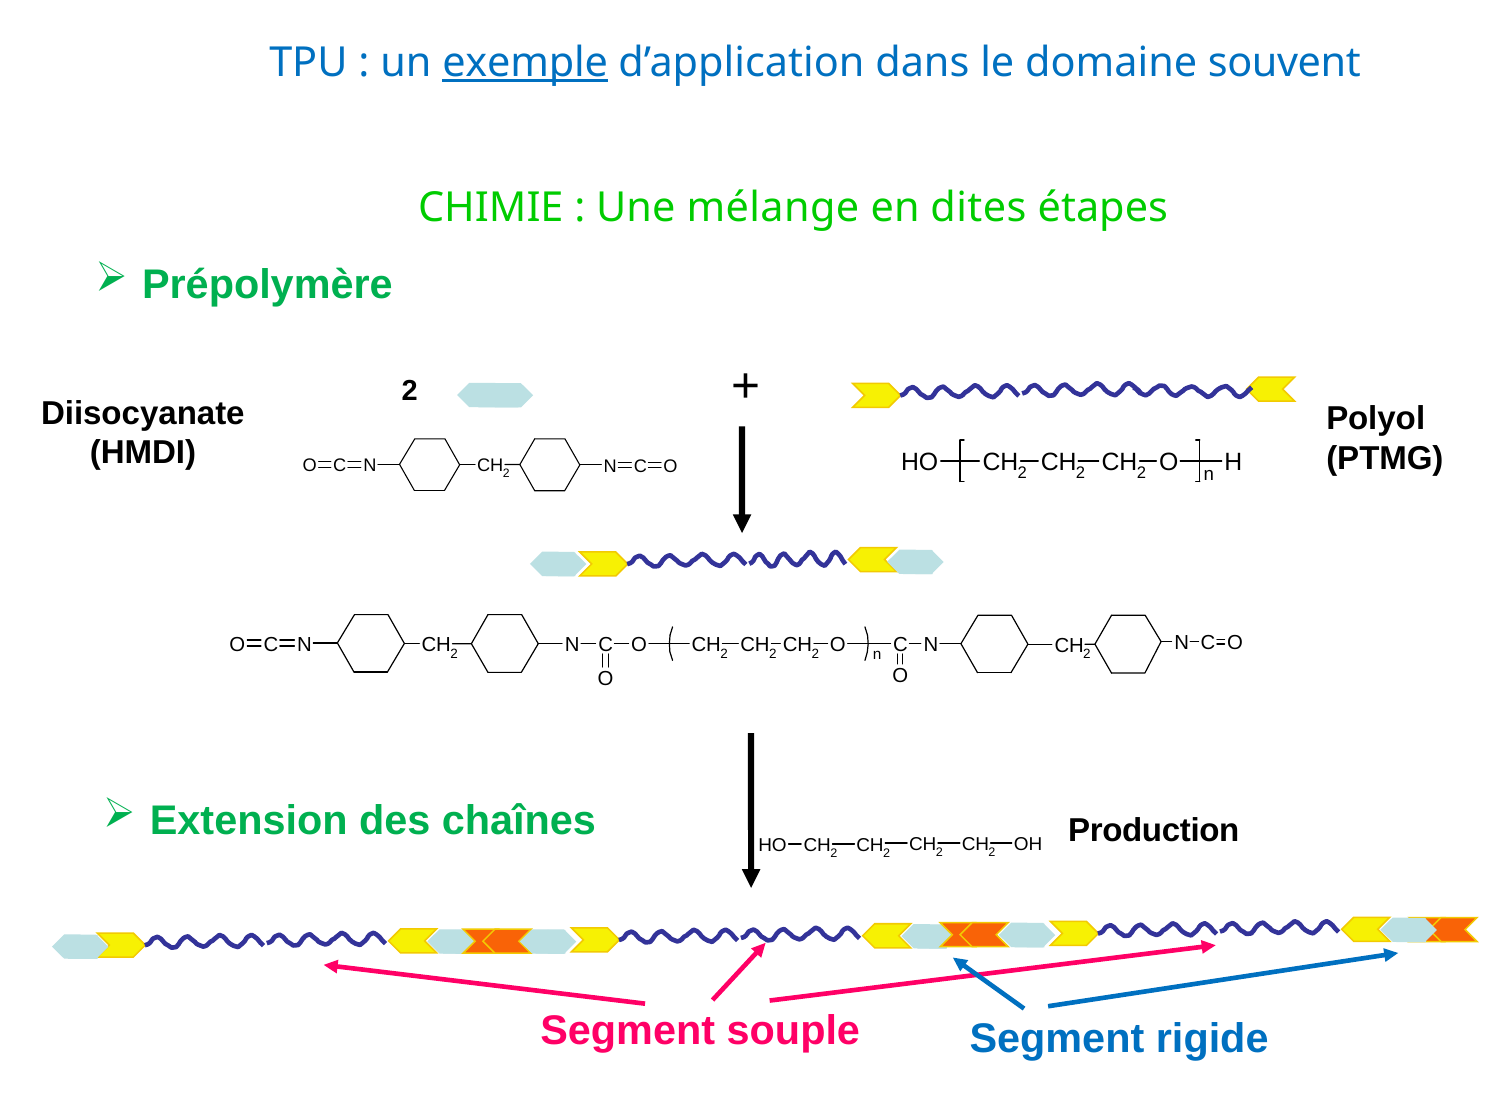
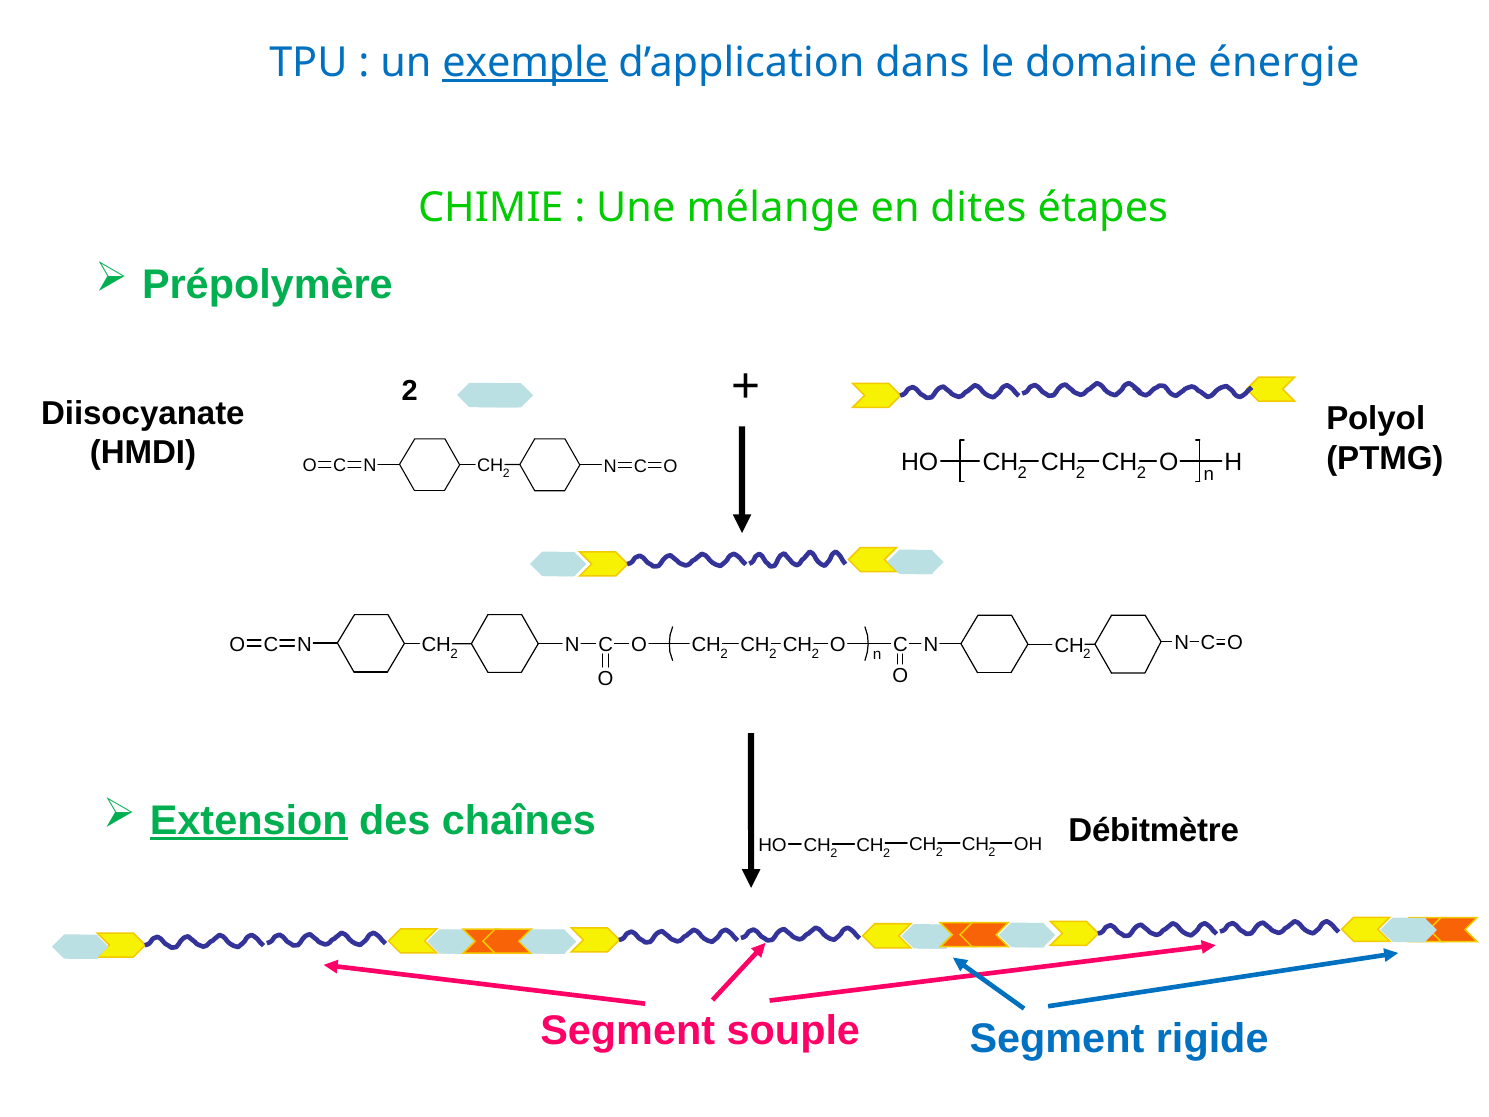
souvent: souvent -> énergie (1284, 63)
Extension underline: none -> present (249, 821)
Production: Production -> Débitmètre (1154, 830)
